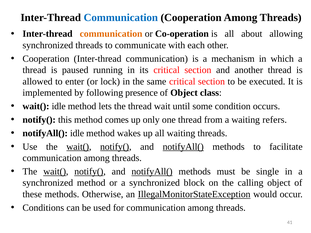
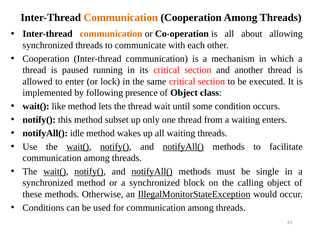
Communication colour: blue -> orange (121, 18)
wait( idle: idle -> like (59, 106)
comes: comes -> subset (117, 120)
refers: refers -> enters (275, 120)
